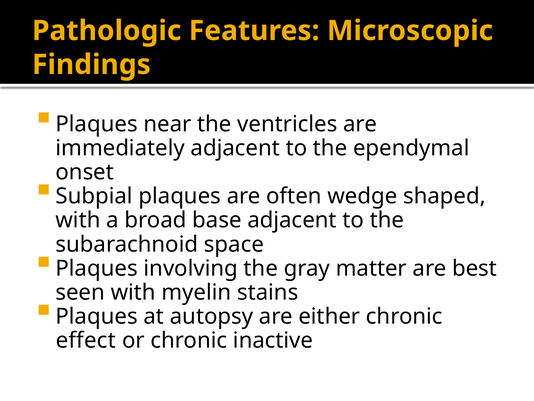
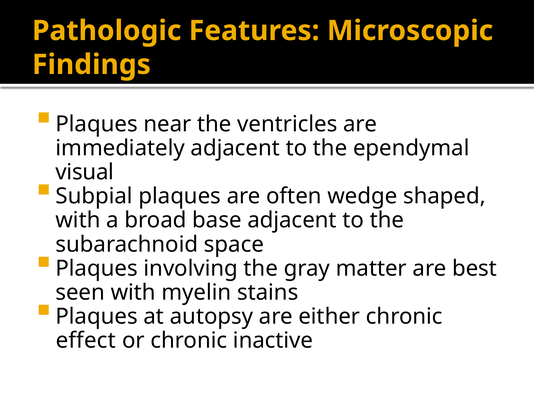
onset: onset -> visual (85, 172)
